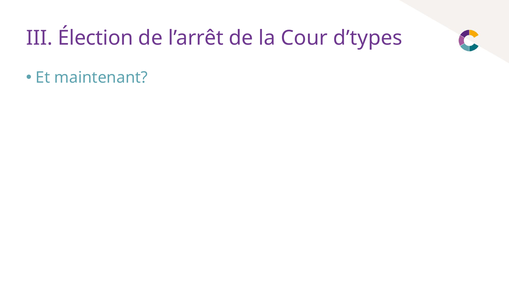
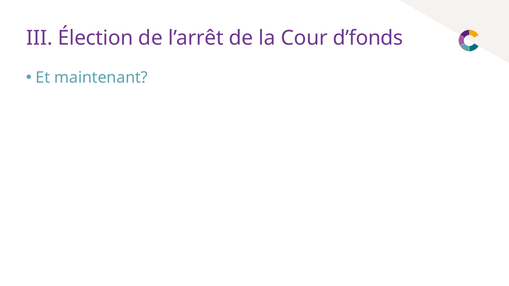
d’types: d’types -> d’fonds (368, 38)
